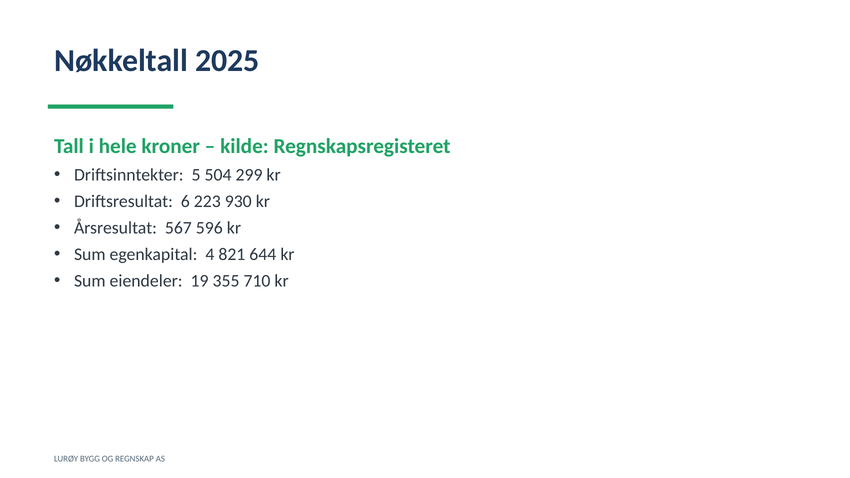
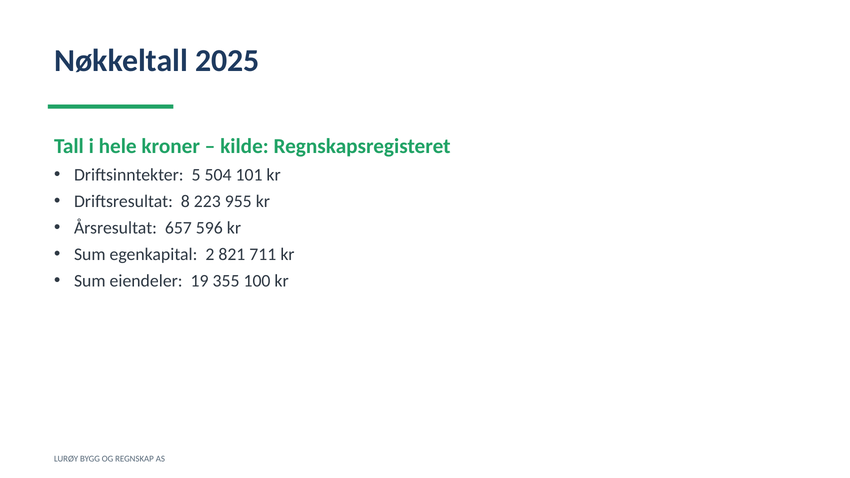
299: 299 -> 101 (249, 175)
6: 6 -> 8 (185, 201)
930: 930 -> 955 (238, 201)
567: 567 -> 657 (178, 228)
4: 4 -> 2 (210, 255)
644: 644 -> 711 (263, 255)
710: 710 -> 100 (257, 281)
